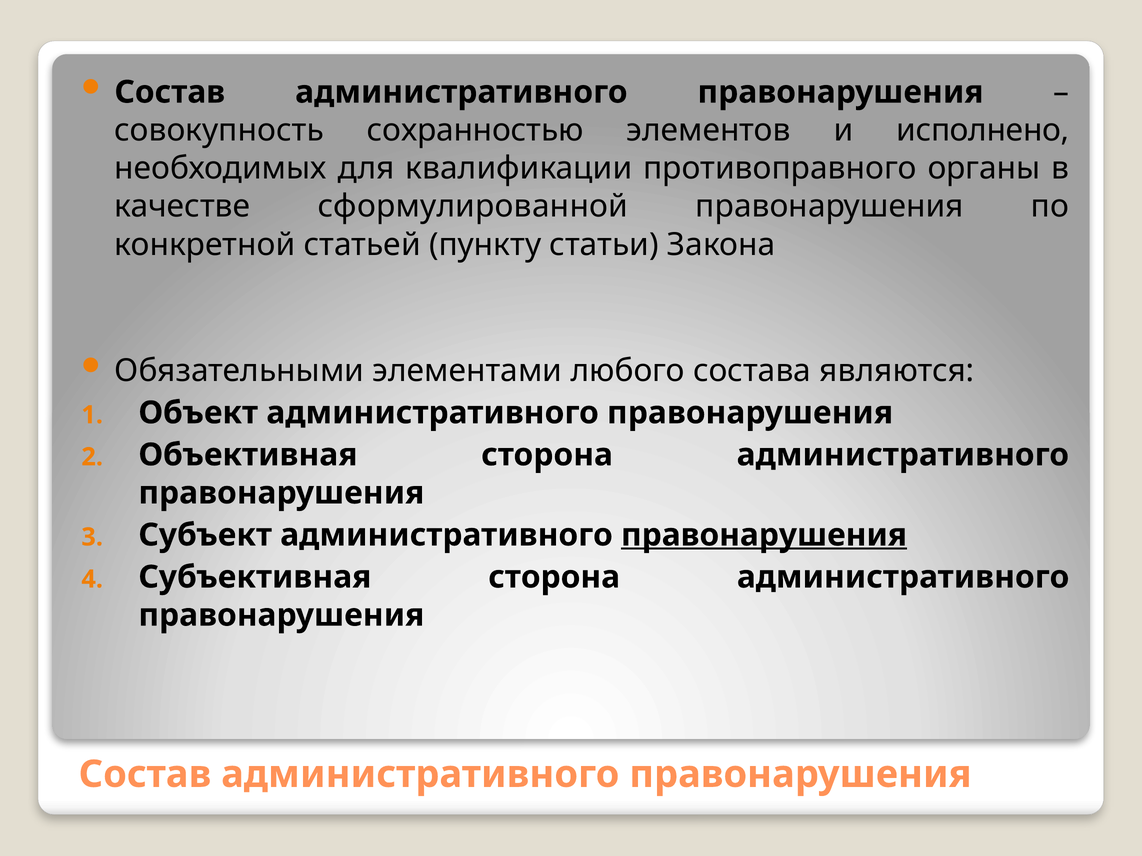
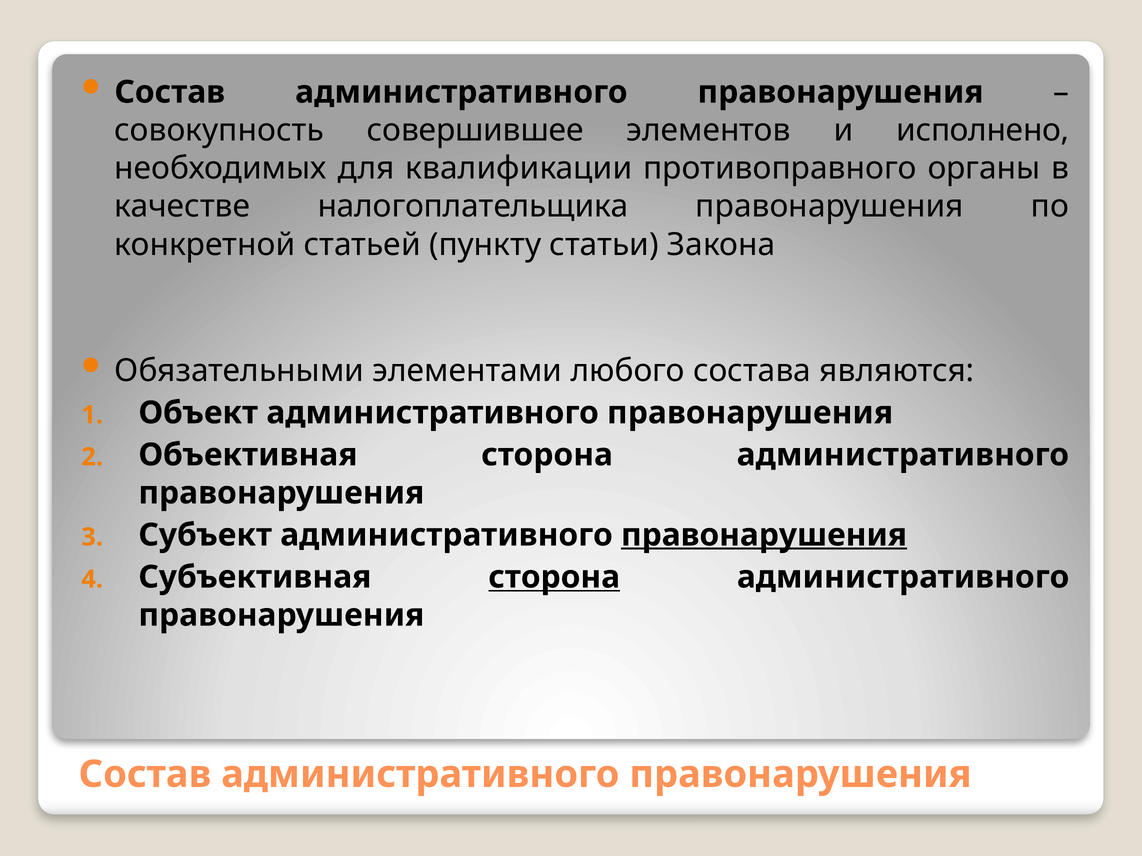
сохранностью: сохранностью -> совершившее (475, 130)
сформулированной: сформулированной -> налогоплательщика (473, 207)
сторона underline: none -> present (554, 577)
